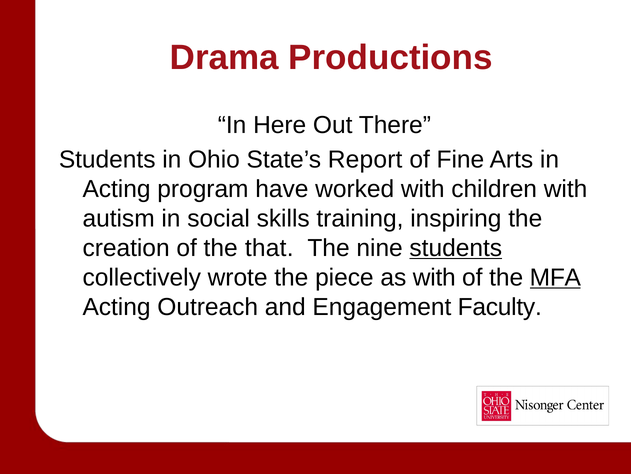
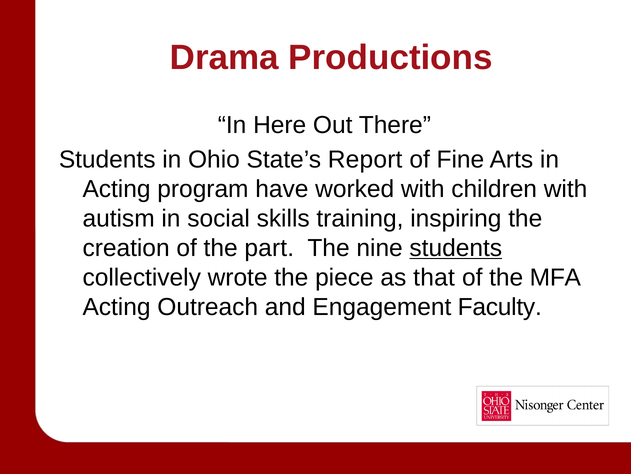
that: that -> part (269, 248)
as with: with -> that (434, 277)
MFA underline: present -> none (555, 277)
